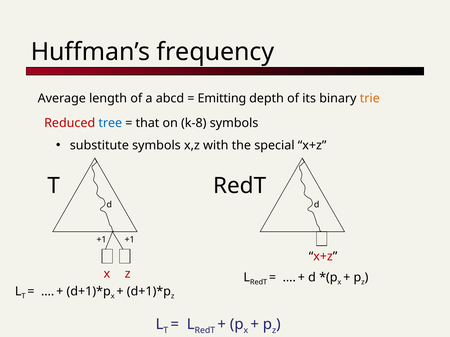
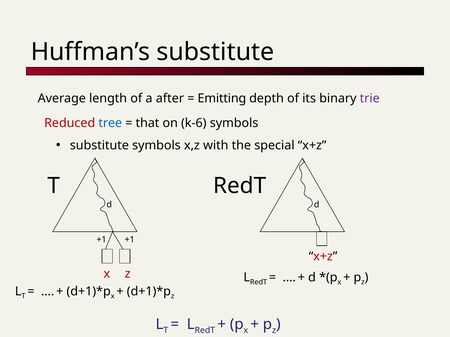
Huffman’s frequency: frequency -> substitute (215, 52)
abcd: abcd -> after (170, 98)
trie colour: orange -> purple (370, 98)
k-8: k-8 -> k-6 (194, 123)
